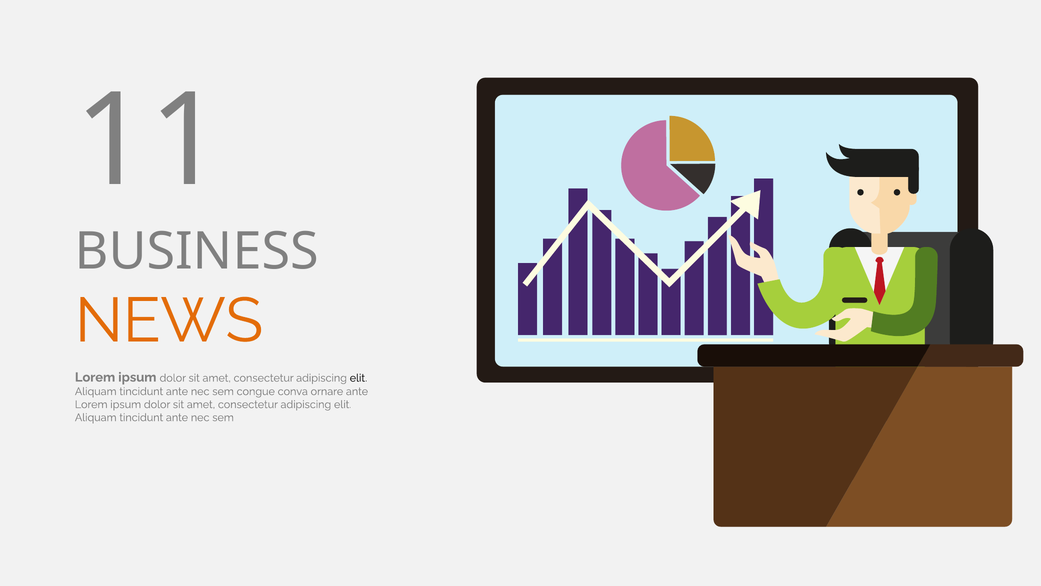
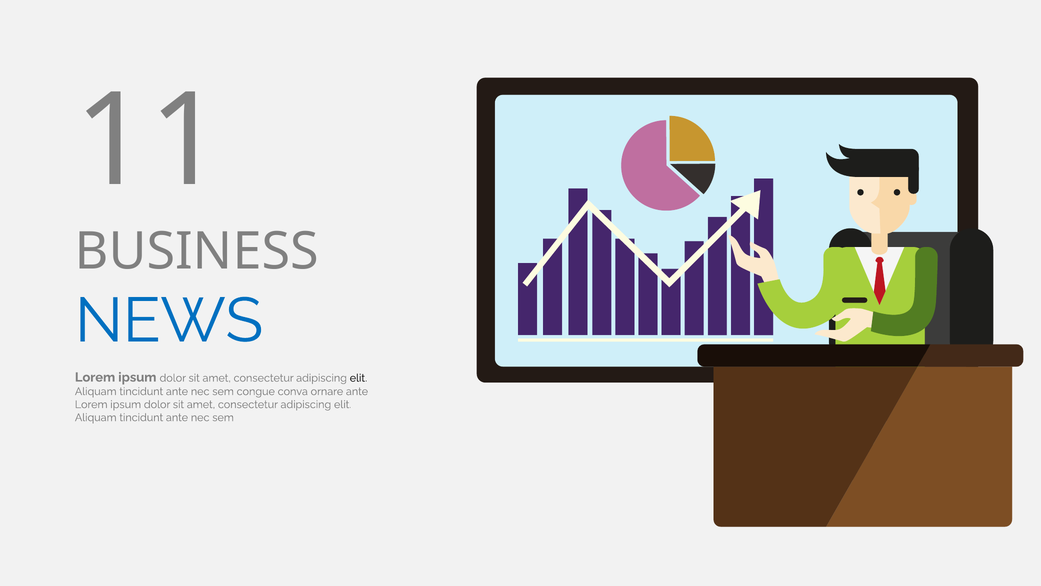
NEWS colour: orange -> blue (169, 321)
